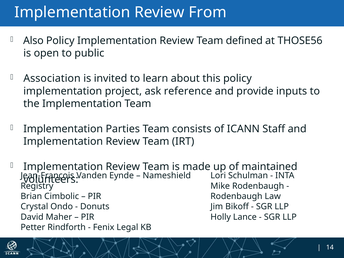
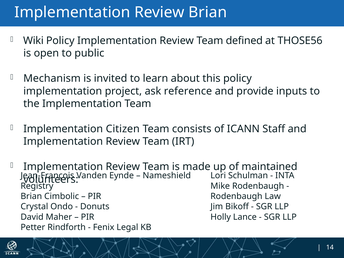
Review From: From -> Brian (208, 12)
Also: Also -> Wiki (33, 41)
Association: Association -> Mechanism (52, 78)
Parties: Parties -> Citizen (123, 129)
